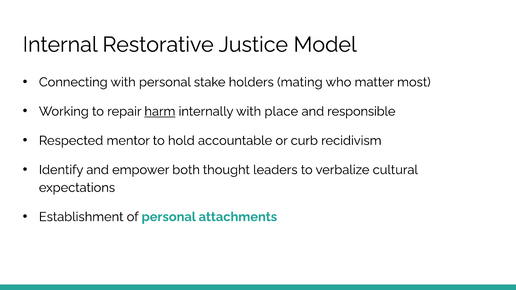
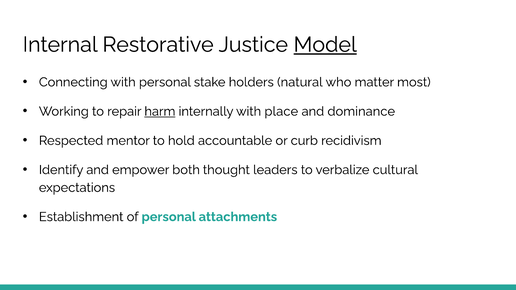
Model underline: none -> present (325, 45)
mating: mating -> natural (300, 82)
responsible: responsible -> dominance (361, 111)
